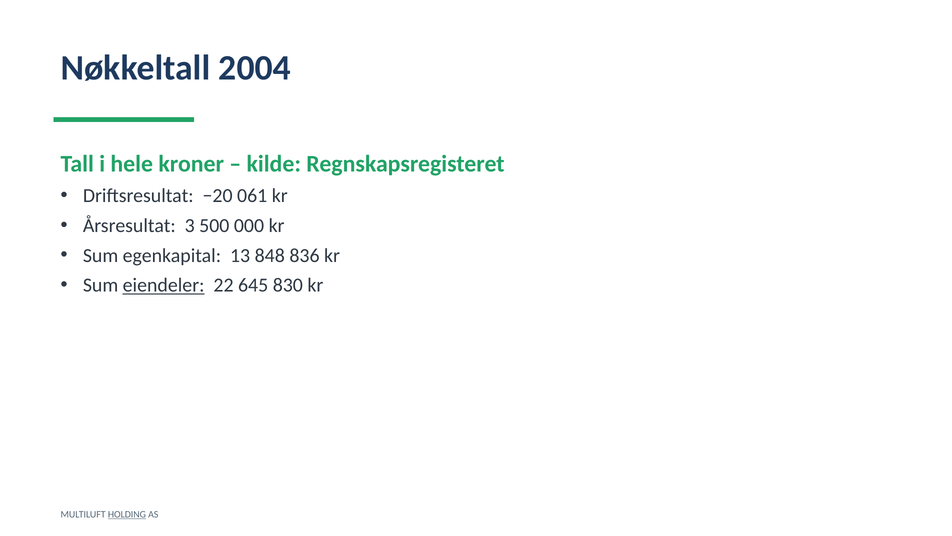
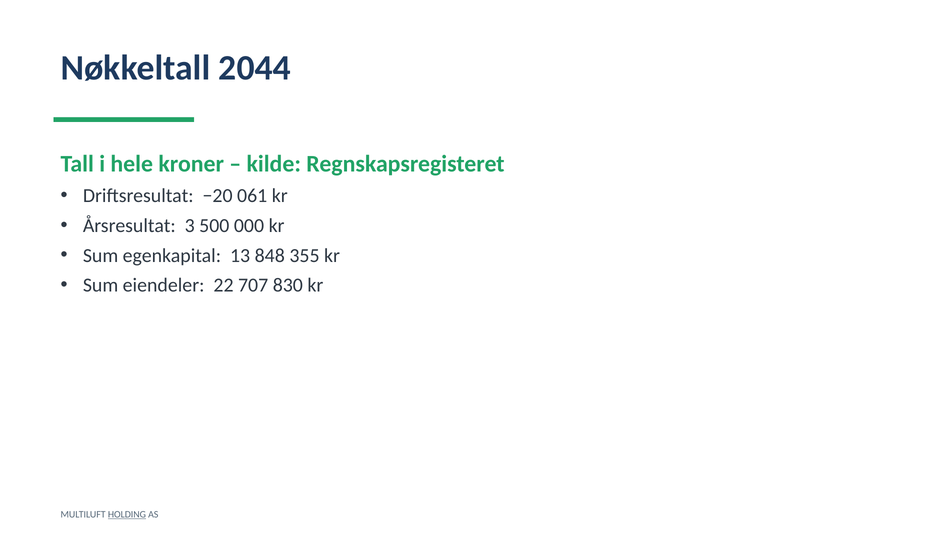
2004: 2004 -> 2044 (255, 68)
836: 836 -> 355 (304, 255)
eiendeler underline: present -> none (164, 285)
645: 645 -> 707 (253, 285)
